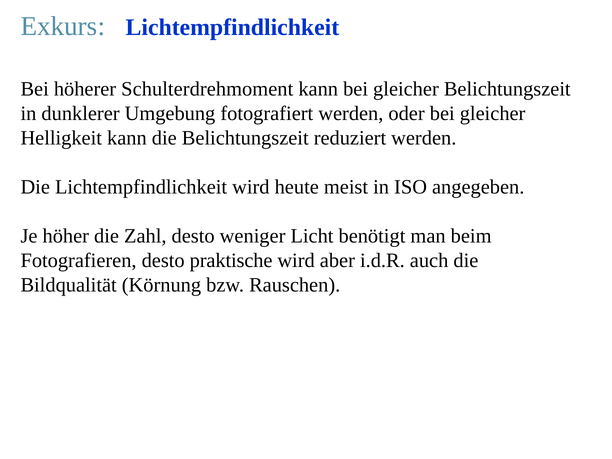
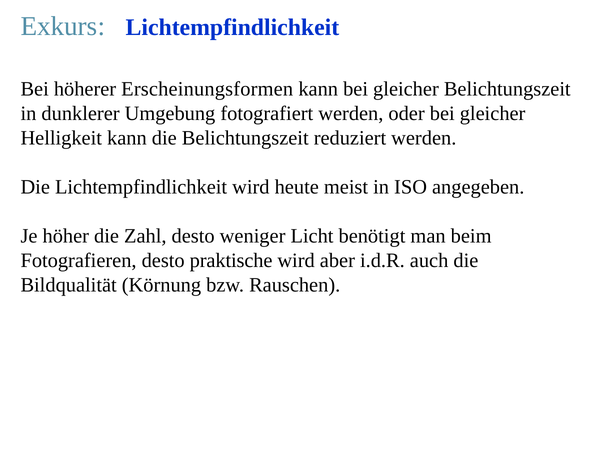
Schulterdrehmoment: Schulterdrehmoment -> Erscheinungsformen (207, 89)
